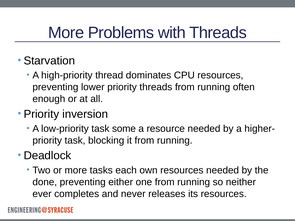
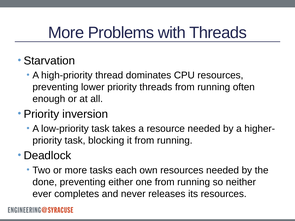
some: some -> takes (124, 129)
